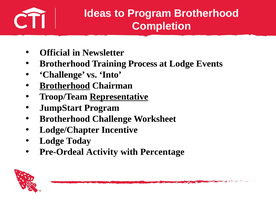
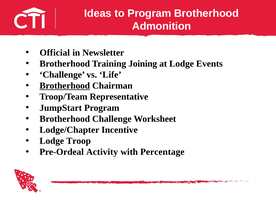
Completion: Completion -> Admonition (162, 26)
Process: Process -> Joining (143, 64)
Into: Into -> Life (110, 75)
Representative underline: present -> none (119, 97)
Today: Today -> Troop (79, 141)
